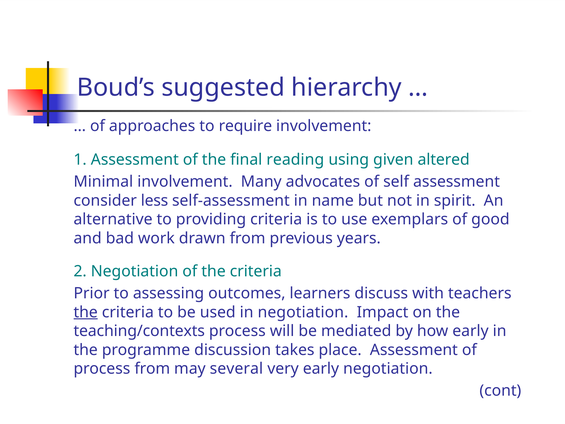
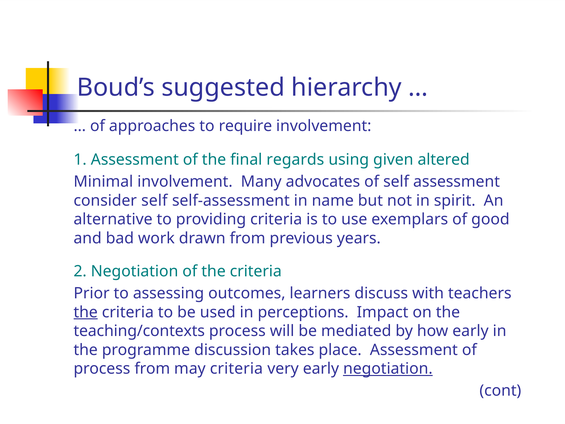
reading: reading -> regards (295, 160)
consider less: less -> self (154, 200)
in negotiation: negotiation -> perceptions (303, 312)
may several: several -> criteria (236, 368)
negotiation underline: none -> present (388, 368)
